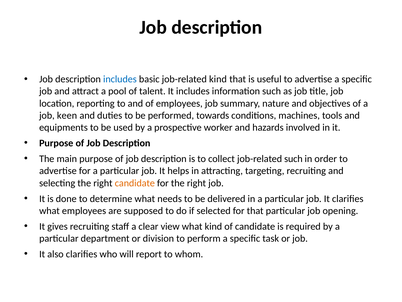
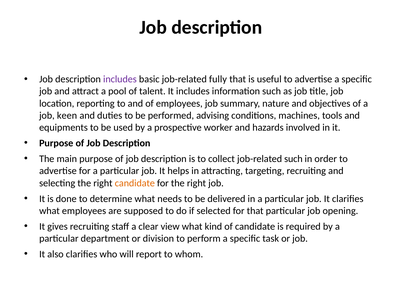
includes colour: blue -> purple (120, 79)
job-related kind: kind -> fully (218, 79)
towards: towards -> advising (213, 115)
